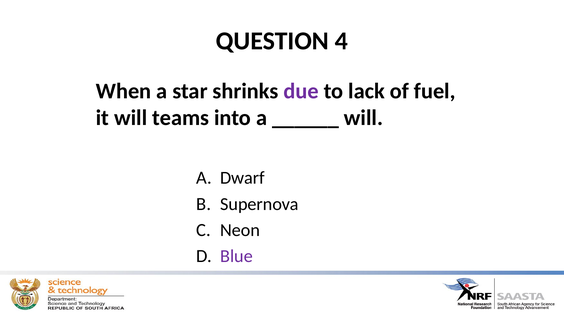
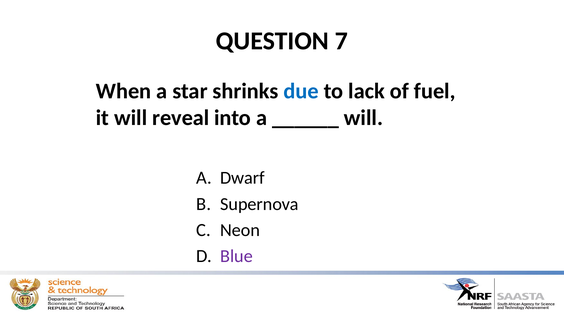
4: 4 -> 7 (341, 41)
due colour: purple -> blue (301, 91)
teams: teams -> reveal (181, 118)
